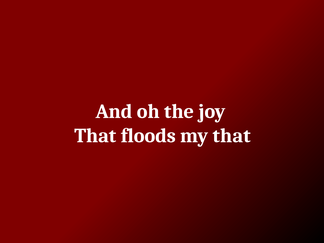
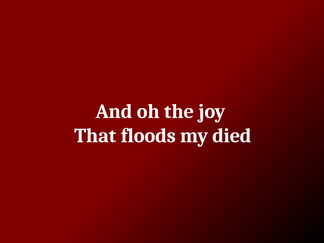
my that: that -> died (232, 136)
